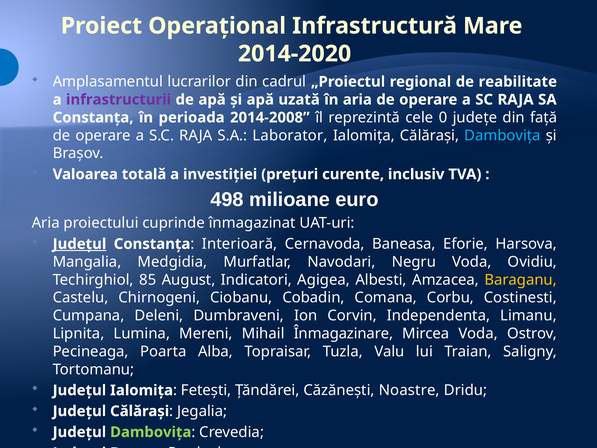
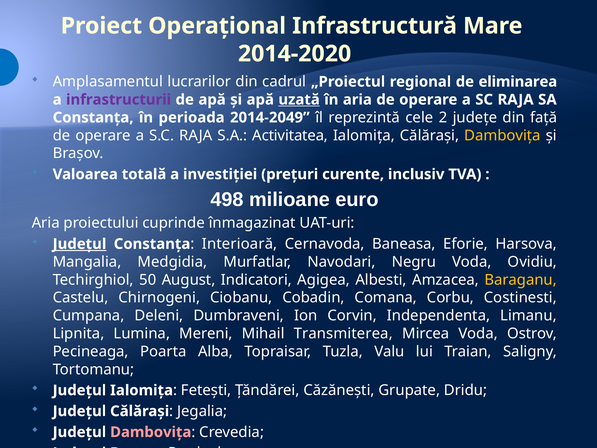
reabilitate: reabilitate -> eliminarea (518, 82)
uzată underline: none -> present (299, 100)
2014-2008: 2014-2008 -> 2014-2049 (270, 117)
0: 0 -> 2 (443, 117)
Laborator: Laborator -> Activitatea (290, 135)
Dambovița colour: light blue -> yellow (502, 135)
85: 85 -> 50 (148, 280)
Înmagazinare: Înmagazinare -> Transmiterea (343, 333)
Noastre: Noastre -> Grupate (409, 390)
Dambovița colour: light green -> pink (151, 432)
